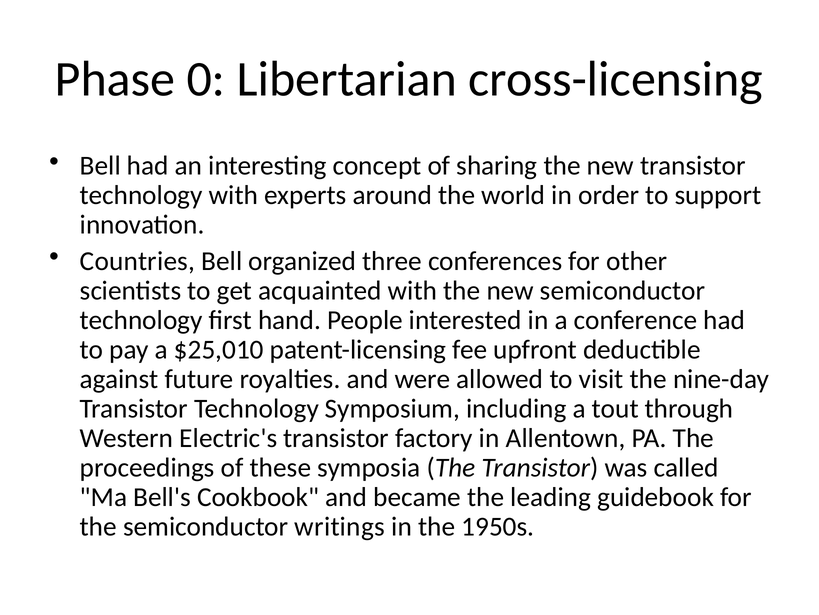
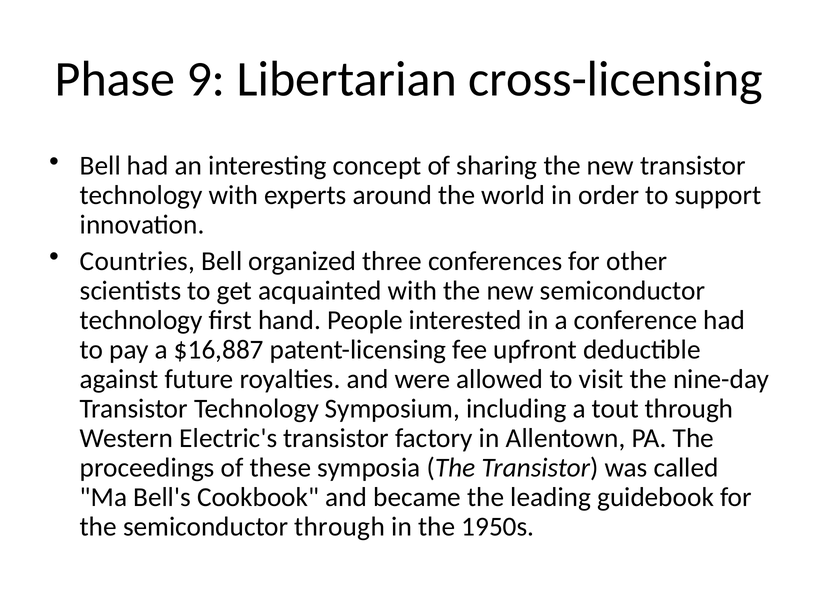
0: 0 -> 9 (206, 79)
$25,010: $25,010 -> $16,887 (219, 349)
semiconductor writings: writings -> through (340, 526)
